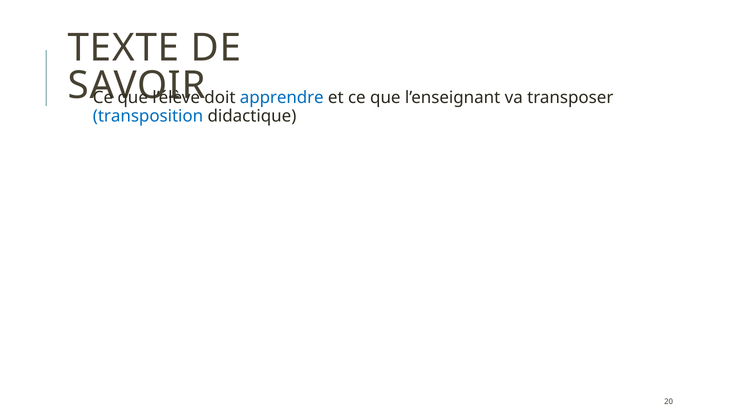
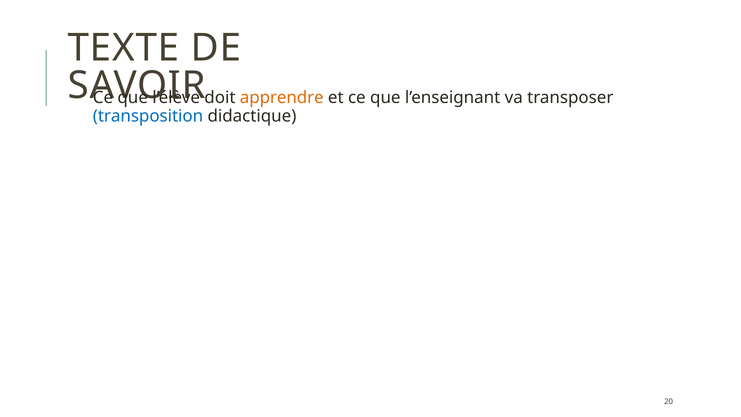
apprendre colour: blue -> orange (282, 98)
